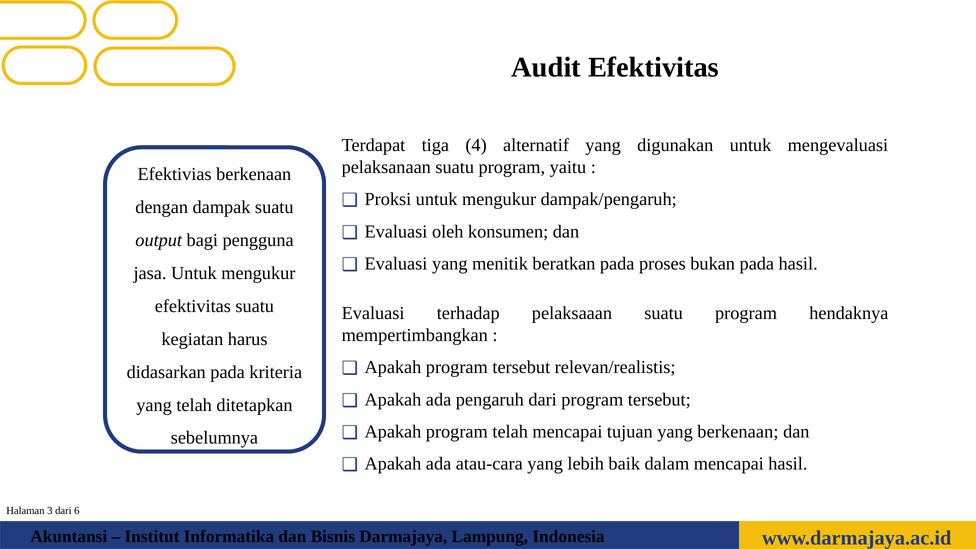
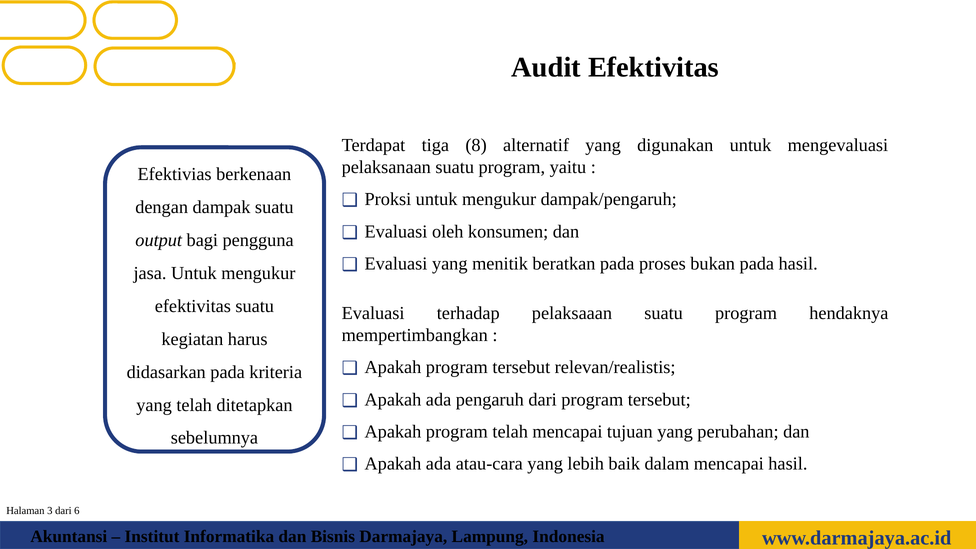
4: 4 -> 8 (476, 145)
yang berkenaan: berkenaan -> perubahan (738, 432)
